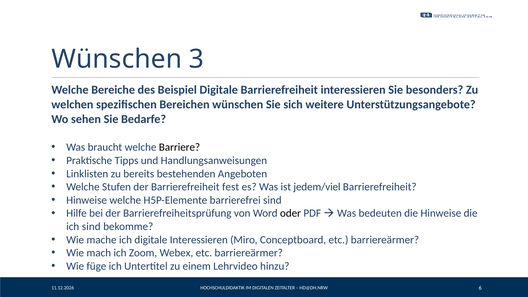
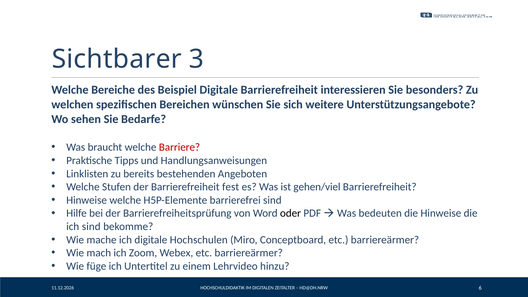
Wünschen: Wünschen -> Sichtbarer (117, 59)
Barriere colour: black -> red (179, 147)
jedem/viel: jedem/viel -> gehen/viel (317, 187)
digitale Interessieren: Interessieren -> Hochschulen (199, 240)
